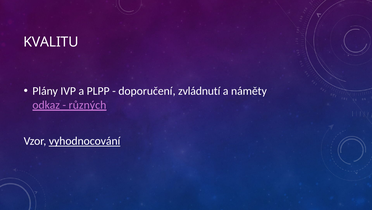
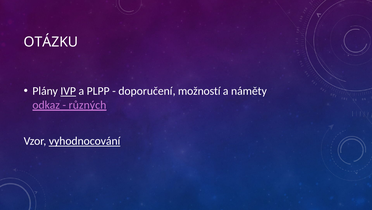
KVALITU: KVALITU -> OTÁZKU (51, 42)
IVP underline: none -> present (68, 91)
zvládnutí: zvládnutí -> možností (199, 91)
